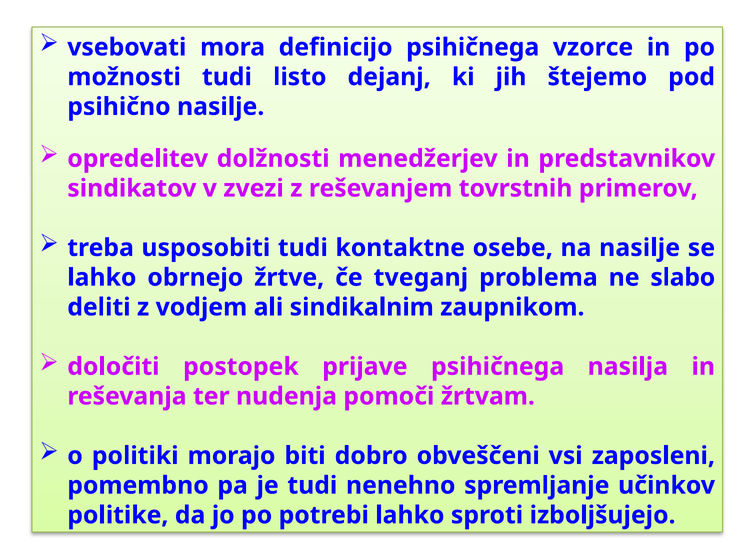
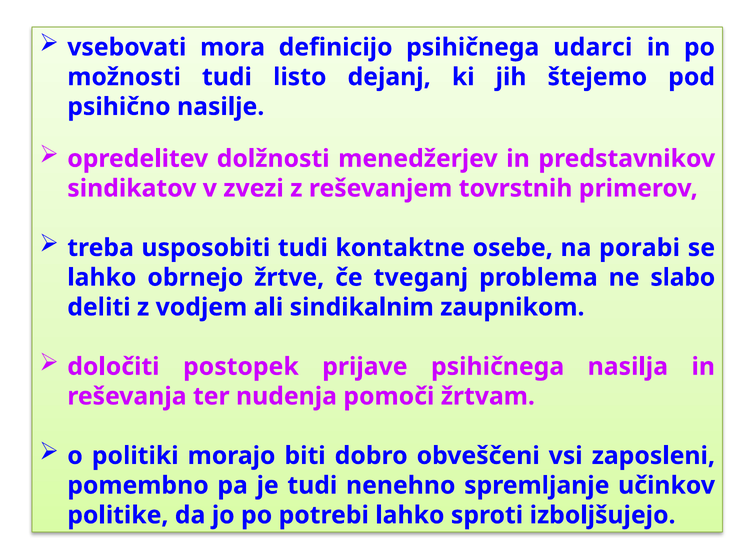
vzorce: vzorce -> udarci (593, 47)
na nasilje: nasilje -> porabi (640, 248)
